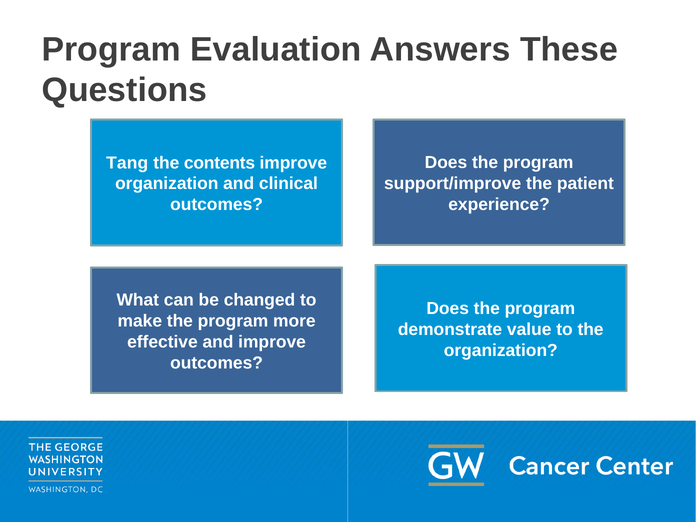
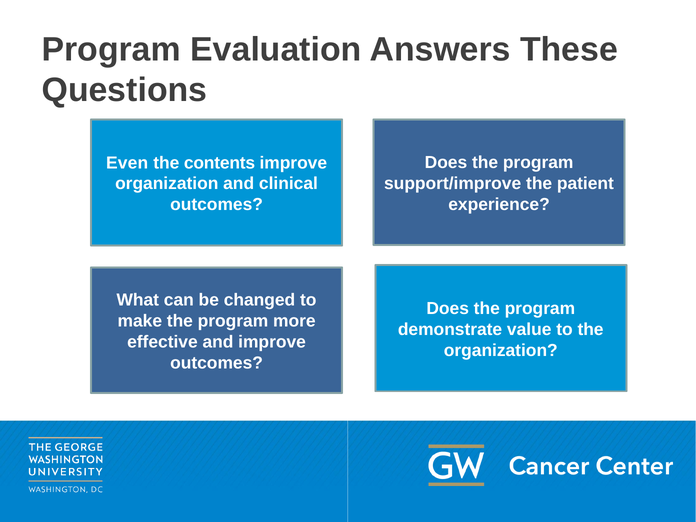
Tang: Tang -> Even (127, 163)
